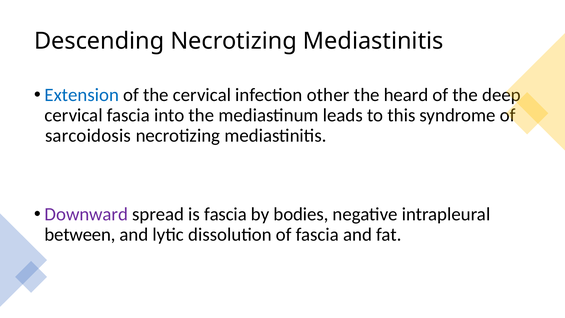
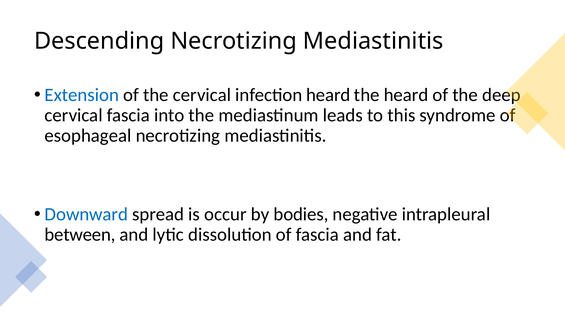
infection other: other -> heard (328, 95)
sarcoidosis: sarcoidosis -> esophageal (88, 136)
Downward colour: purple -> blue (86, 214)
is fascia: fascia -> occur (225, 214)
